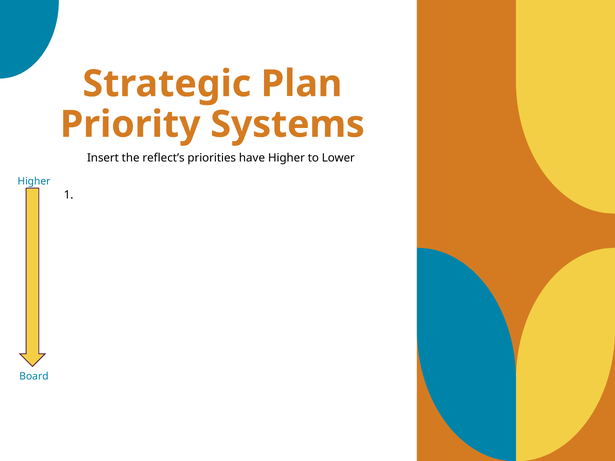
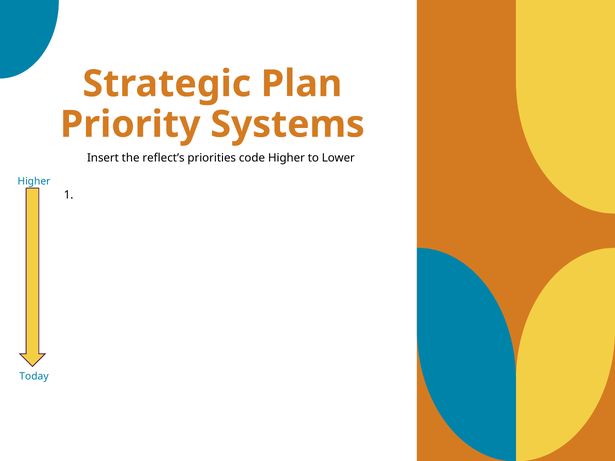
have: have -> code (252, 158)
Board: Board -> Today (34, 377)
